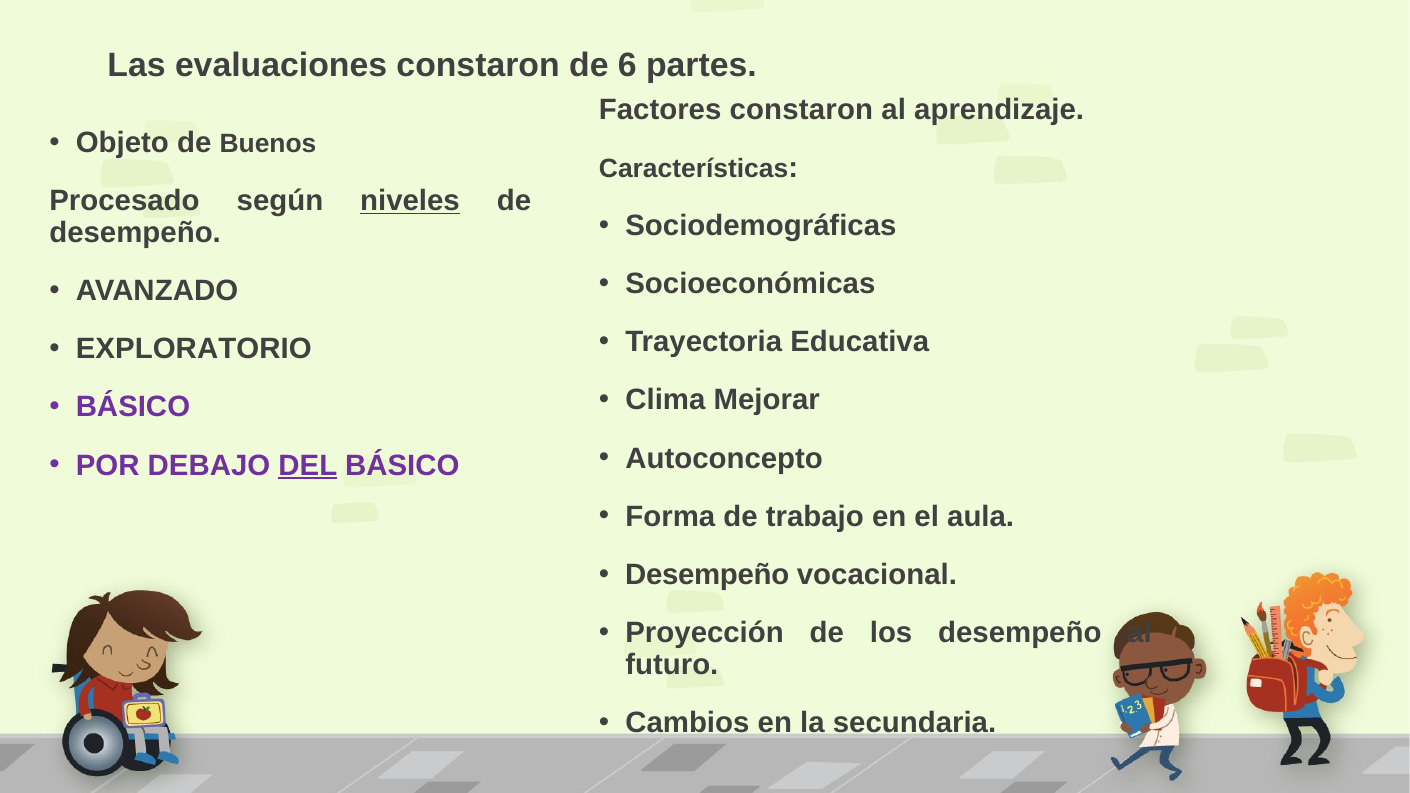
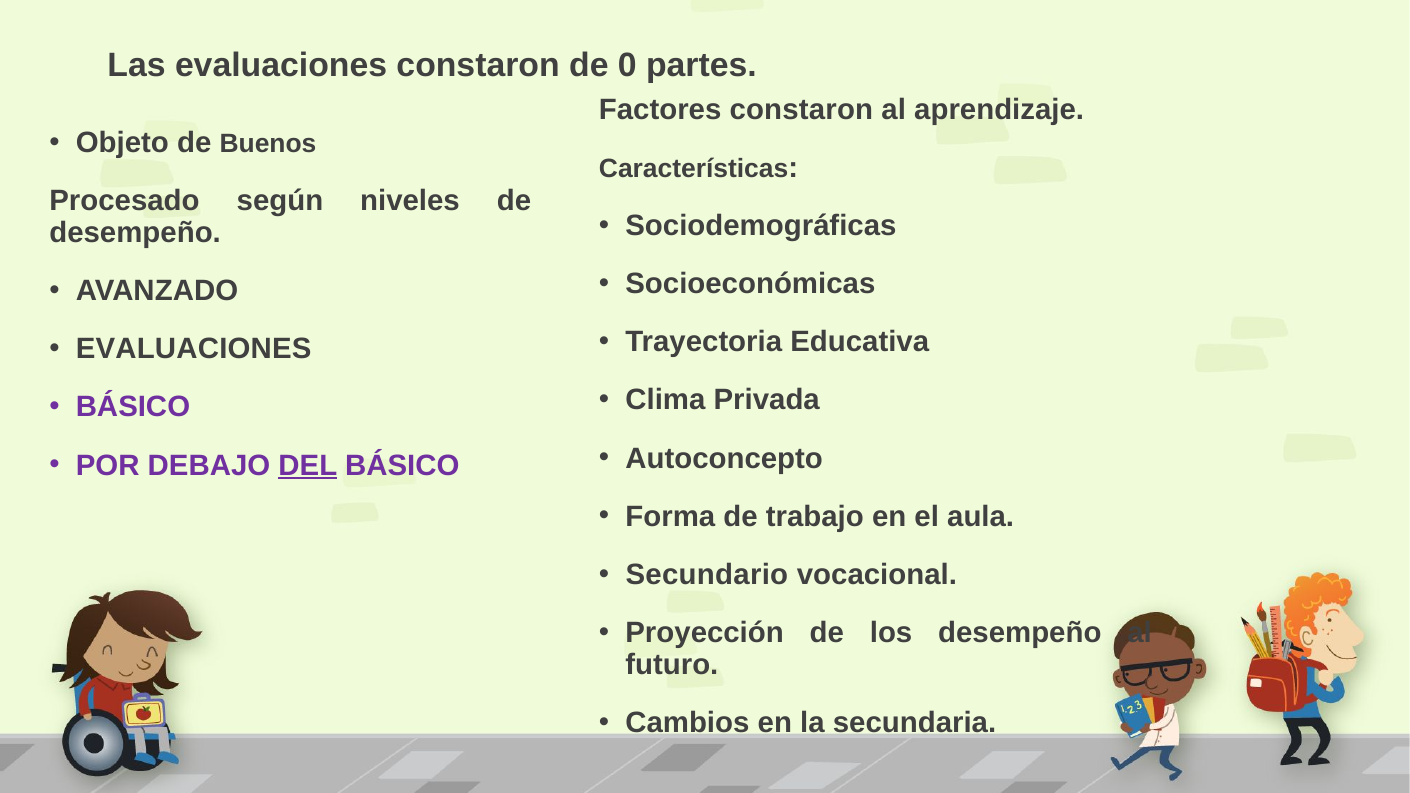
6: 6 -> 0 (627, 66)
niveles underline: present -> none (410, 201)
EXPLORATORIO: EXPLORATORIO -> EVALUACIONES (194, 349)
Mejorar: Mejorar -> Privada (767, 400)
Desempeño: Desempeño -> Secundario (707, 575)
